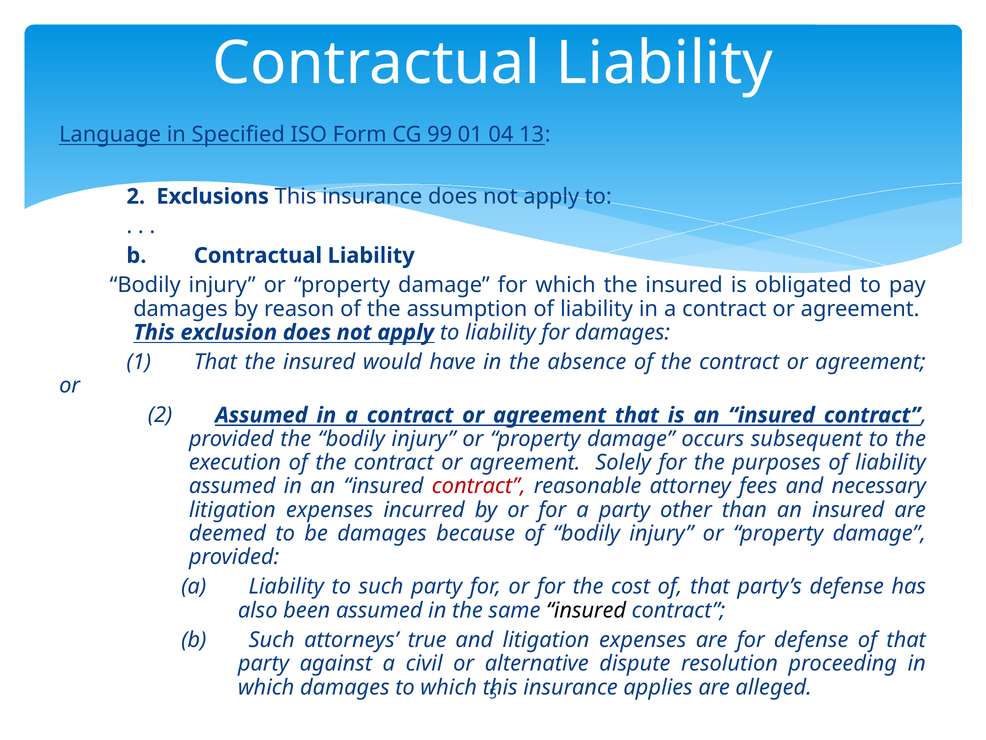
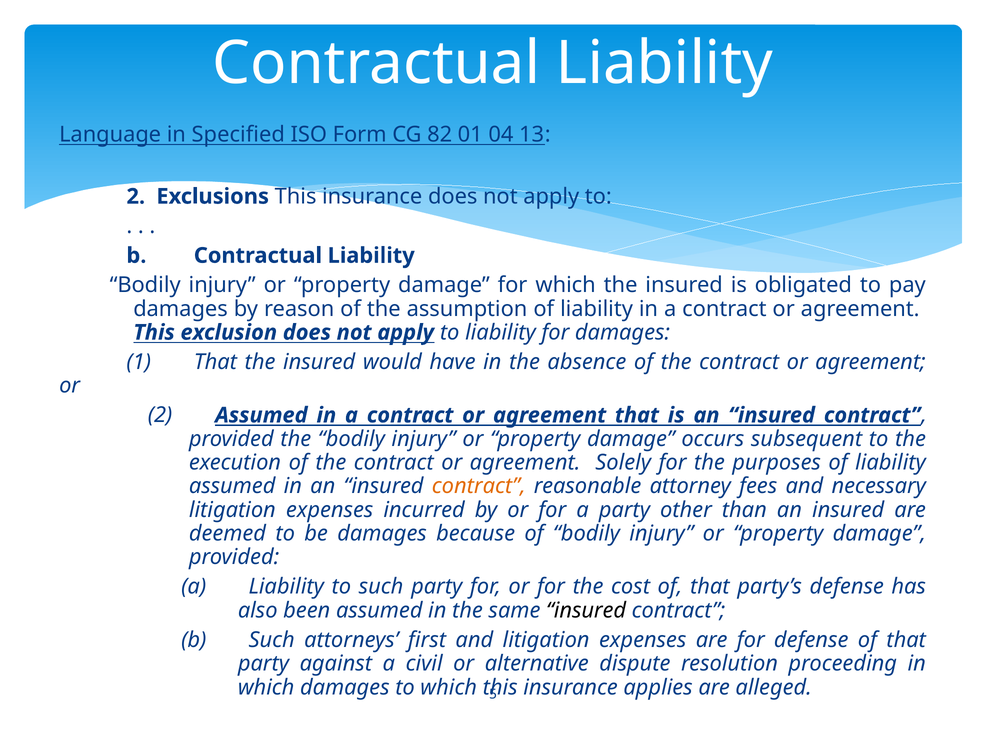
99: 99 -> 82 (440, 135)
contract colour: red -> orange (479, 486)
true: true -> first (427, 640)
